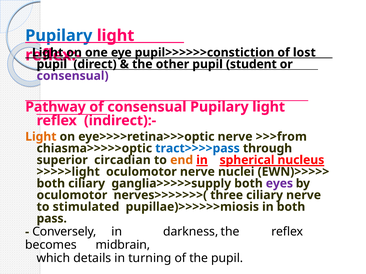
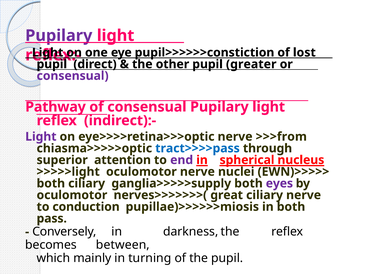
Pupilary colour: blue -> purple (59, 36)
student: student -> greater (251, 64)
Light colour: orange -> purple (41, 137)
circadian: circadian -> attention (123, 160)
end colour: orange -> purple (182, 160)
three: three -> great (227, 195)
stimulated: stimulated -> conduction (86, 207)
midbrain: midbrain -> between (123, 245)
details: details -> mainly (92, 258)
